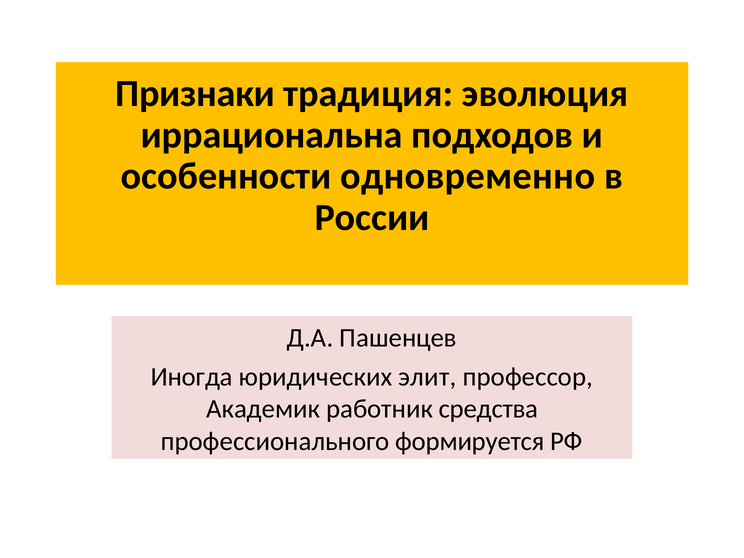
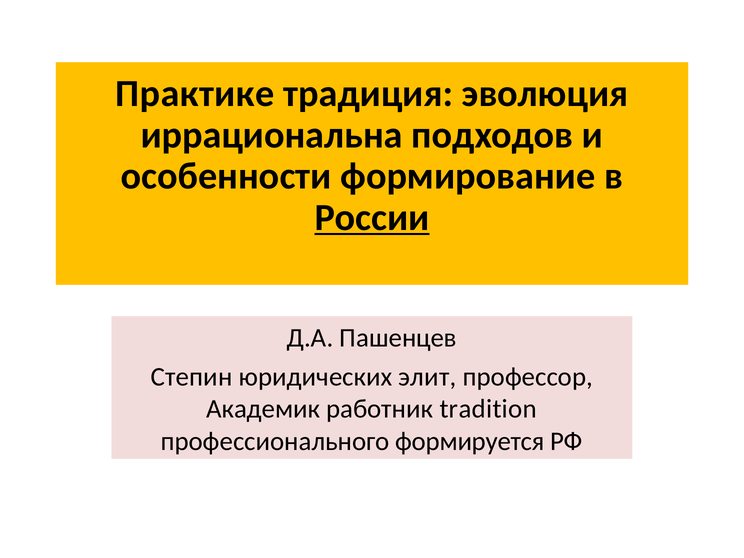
Признаки: Признаки -> Практике (195, 94)
одновременно: одновременно -> формирование (468, 176)
России underline: none -> present (372, 217)
Иногда: Иногда -> Степин (192, 377)
средства: средства -> tradition (488, 409)
